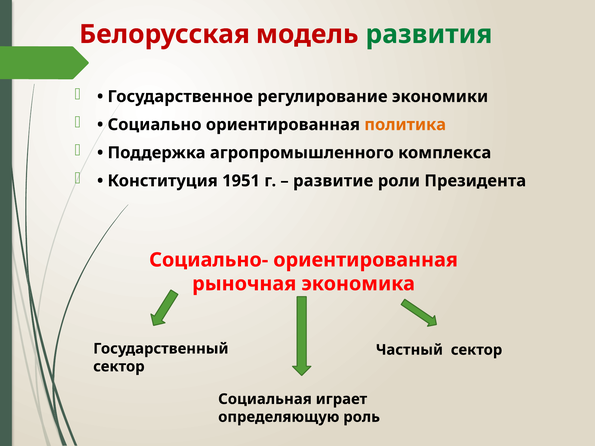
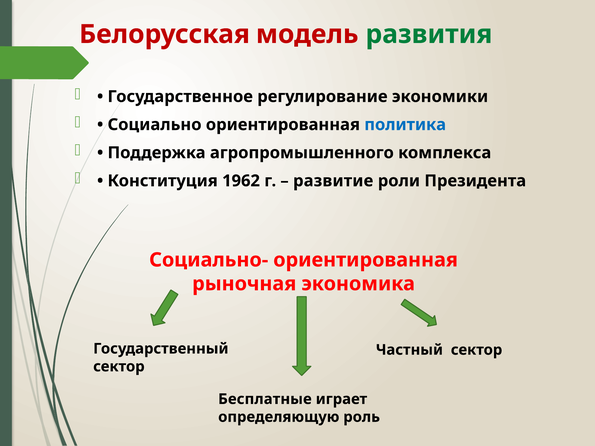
политика colour: orange -> blue (405, 125)
1951: 1951 -> 1962 (241, 181)
Социальная: Социальная -> Бесплатные (265, 399)
